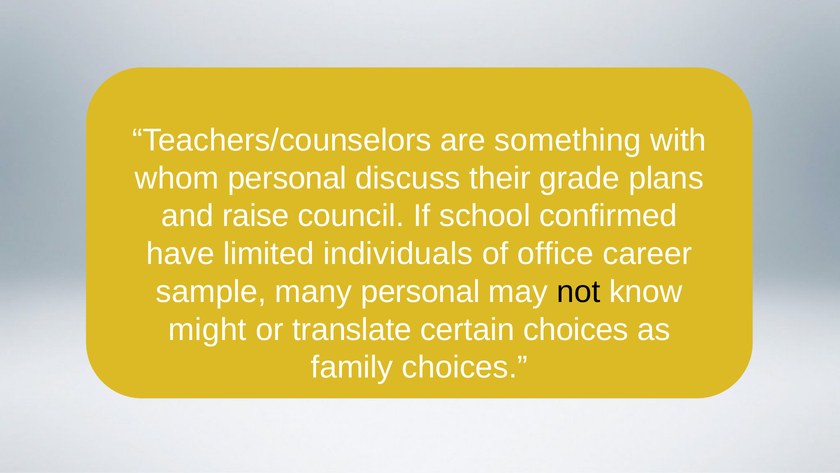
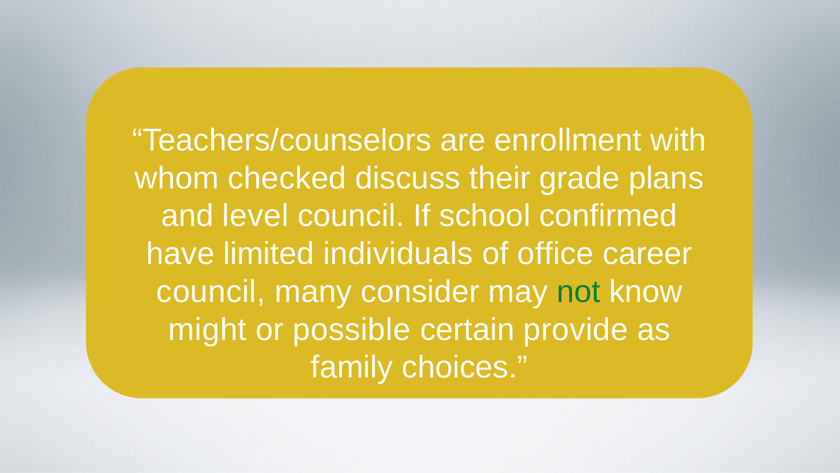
something: something -> enrollment (568, 140)
whom personal: personal -> checked (287, 178)
raise: raise -> level (256, 216)
sample: sample -> council (211, 292)
many personal: personal -> consider (420, 292)
not colour: black -> green (579, 292)
translate: translate -> possible (352, 329)
certain choices: choices -> provide (576, 329)
